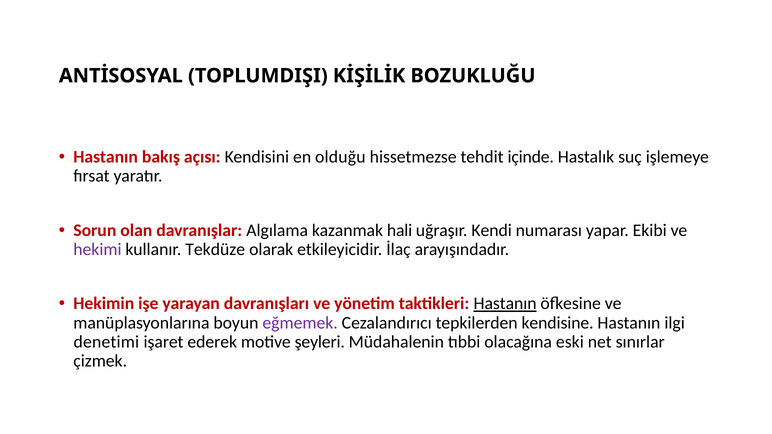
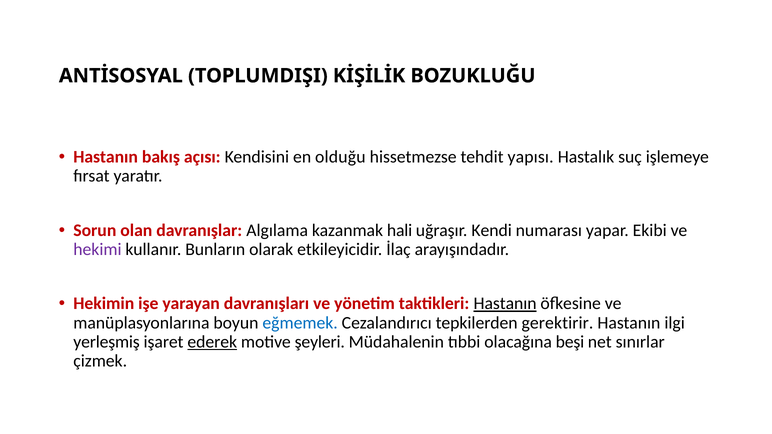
içinde: içinde -> yapısı (531, 157)
Tekdüze: Tekdüze -> Bunların (215, 250)
eğmemek colour: purple -> blue (300, 323)
kendisine: kendisine -> gerektirir (557, 323)
denetimi: denetimi -> yerleşmiş (107, 342)
ederek underline: none -> present (212, 342)
eski: eski -> beşi (570, 342)
